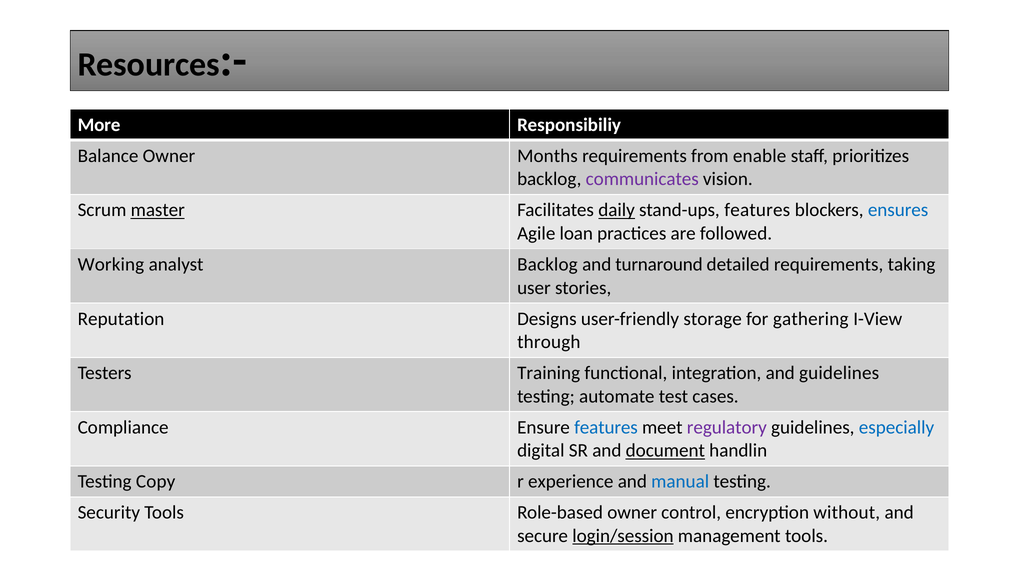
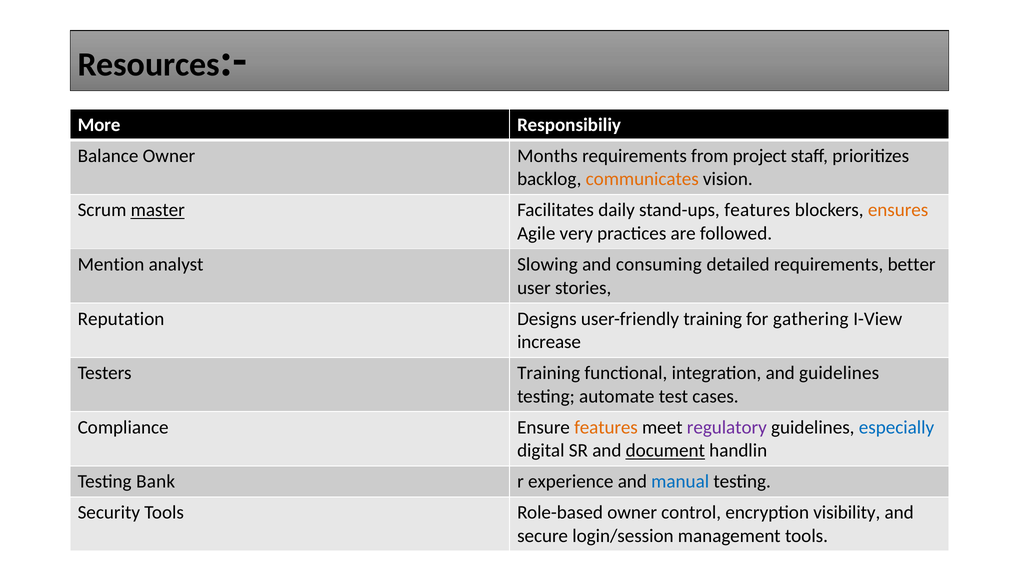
enable: enable -> project (760, 156)
communicates colour: purple -> orange (642, 179)
daily underline: present -> none (617, 210)
ensures colour: blue -> orange (898, 210)
loan: loan -> very (576, 234)
Working: Working -> Mention (111, 265)
analyst Backlog: Backlog -> Slowing (547, 265)
turnaround: turnaround -> consuming (659, 265)
taking: taking -> better (912, 265)
user-friendly storage: storage -> training (713, 319)
through: through -> increase (549, 342)
features colour: blue -> orange (606, 427)
Copy: Copy -> Bank (156, 482)
without: without -> visibility (847, 513)
login/session underline: present -> none (623, 536)
